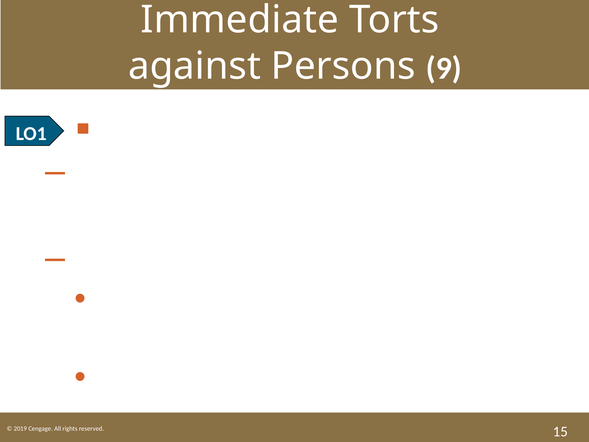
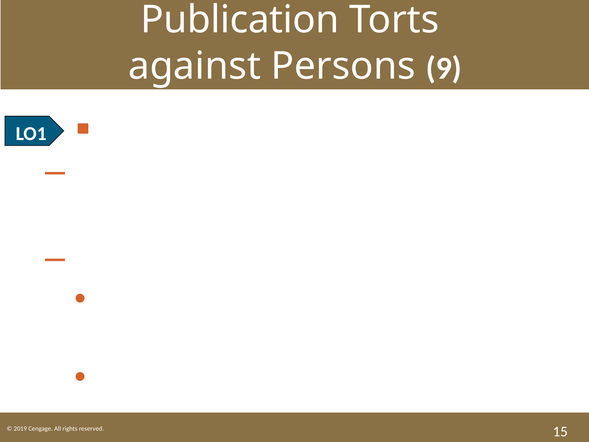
Immediate: Immediate -> Publication (240, 20)
